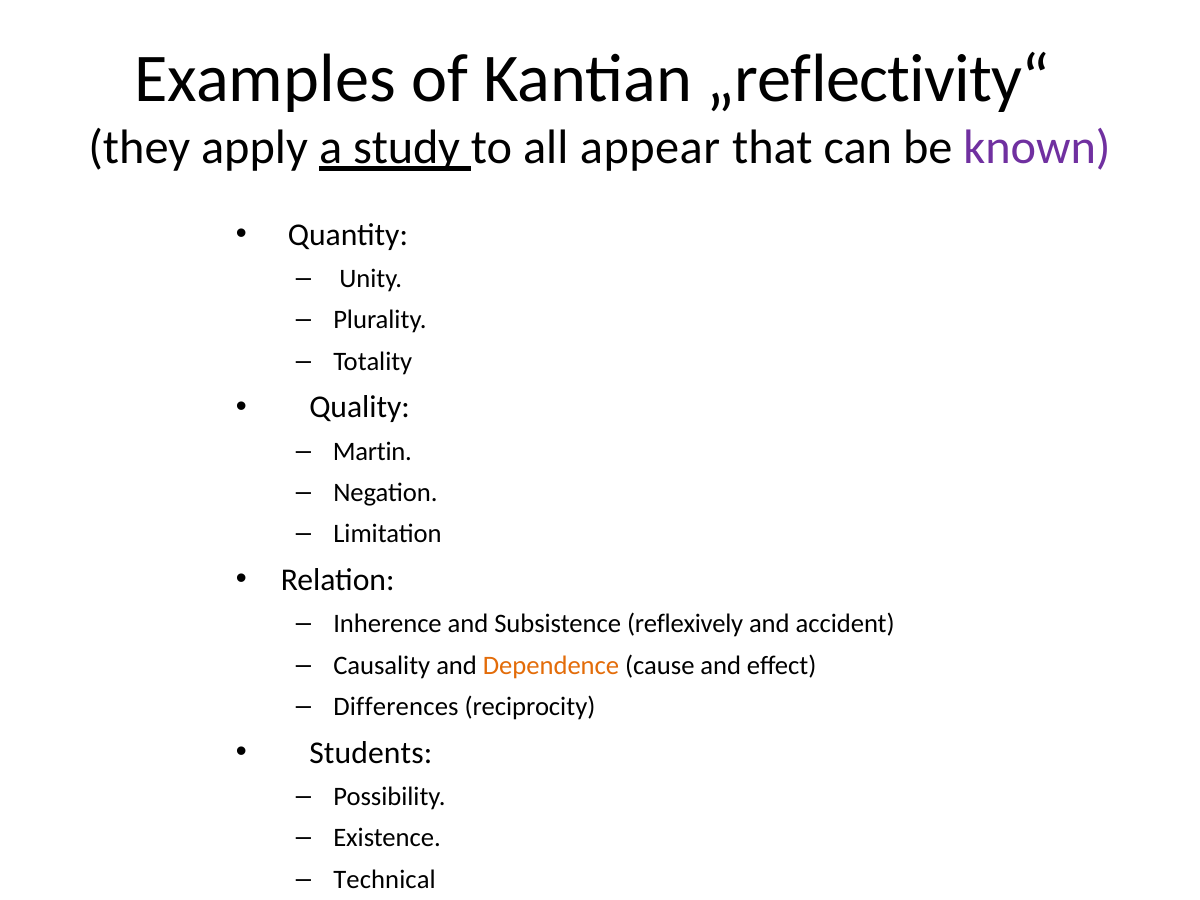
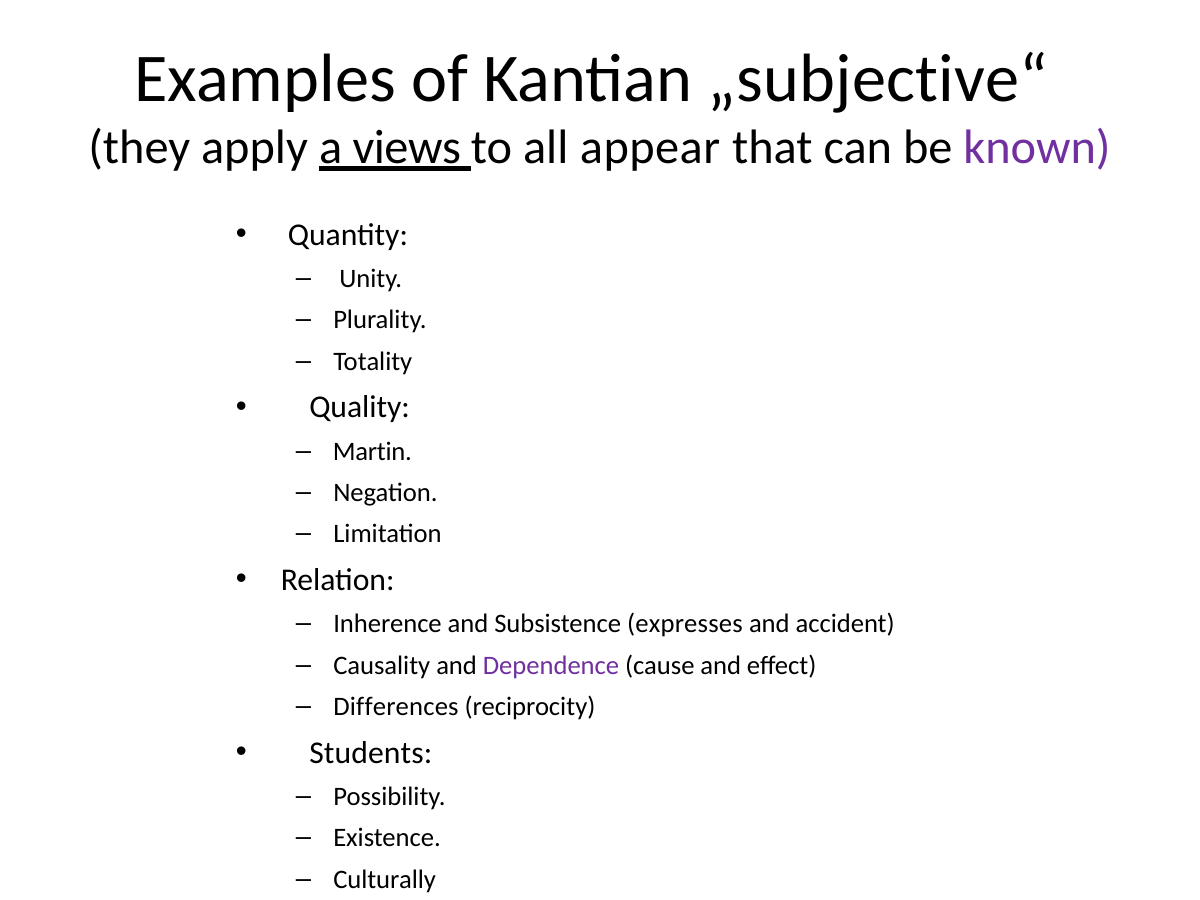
„reflectivity“: „reflectivity“ -> „subjective“ (878, 79)
study: study -> views (407, 148)
reflexively: reflexively -> expresses (685, 624)
Dependence colour: orange -> purple (551, 666)
Technical: Technical -> Culturally (385, 880)
